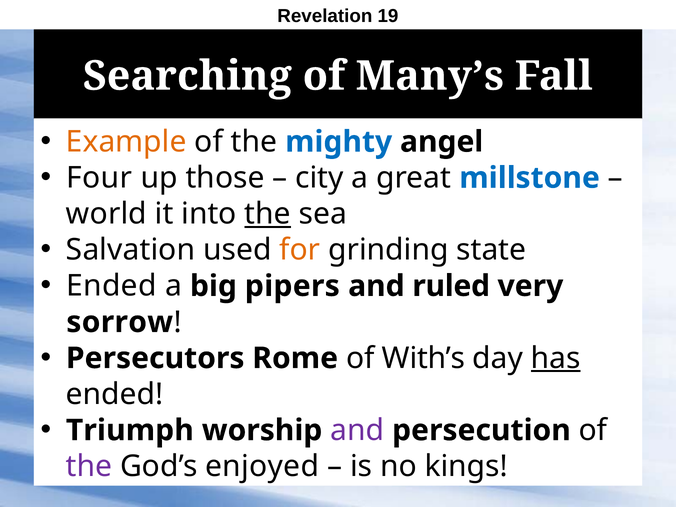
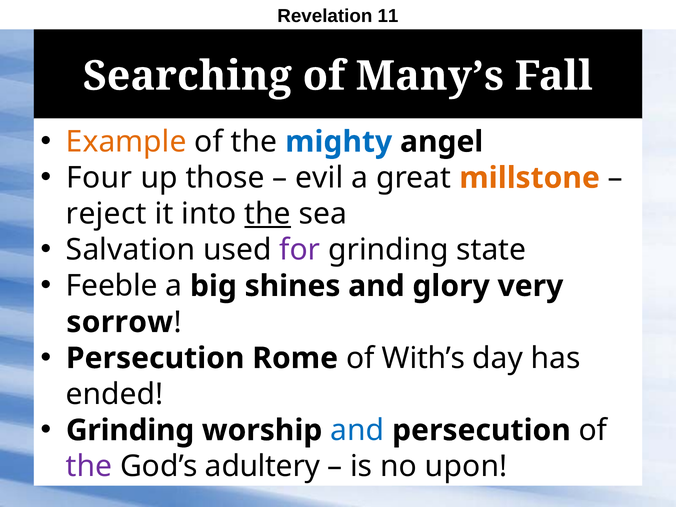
19: 19 -> 11 (388, 16)
city: city -> evil (319, 178)
millstone colour: blue -> orange (530, 178)
world: world -> reject (106, 214)
for colour: orange -> purple (300, 250)
Ended: Ended -> Feeble (112, 286)
pipers: pipers -> shines (293, 286)
ruled: ruled -> glory (451, 286)
Persecutors: Persecutors -> Persecution (155, 358)
has underline: present -> none (556, 358)
Triumph: Triumph -> Grinding (130, 430)
and colour: purple -> blue (357, 430)
enjoyed: enjoyed -> adultery (263, 466)
kings: kings -> upon (466, 466)
